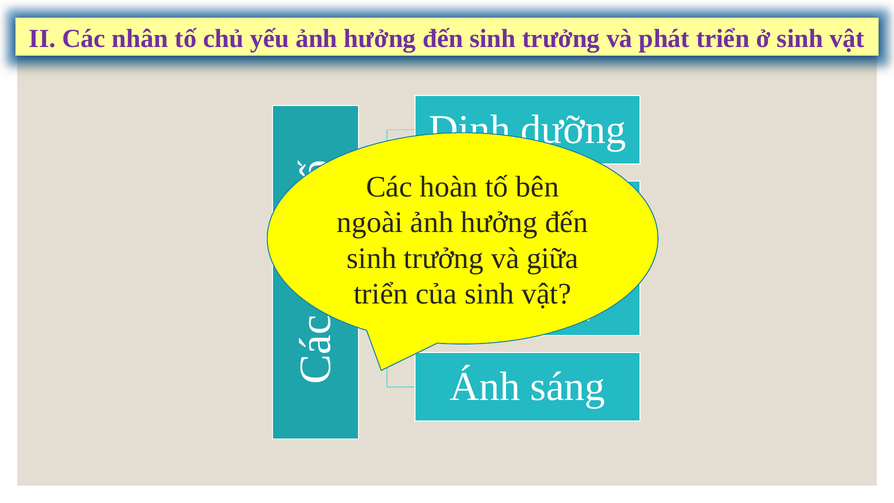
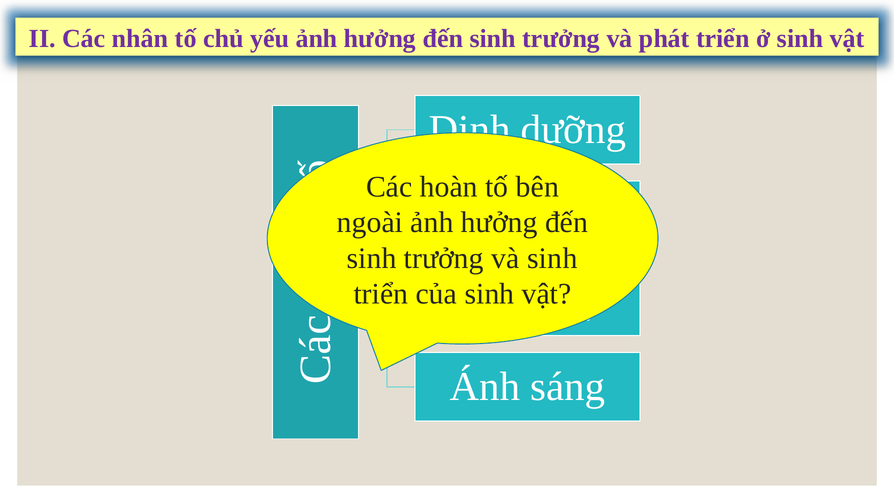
và giữa: giữa -> sinh (552, 258)
